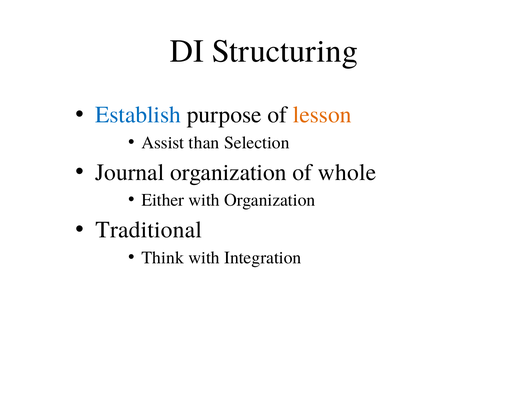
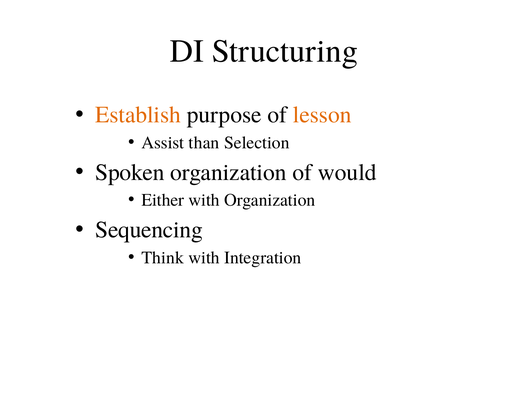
Establish colour: blue -> orange (138, 115)
Journal: Journal -> Spoken (130, 172)
whole: whole -> would (347, 172)
Traditional: Traditional -> Sequencing (149, 230)
